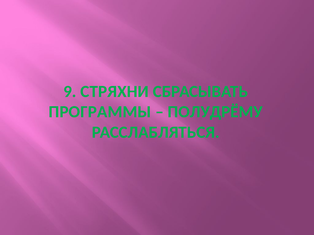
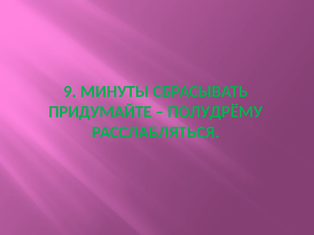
СТРЯХНИ: СТРЯХНИ -> МИНУТЫ (115, 92)
ПРОГРАММЫ: ПРОГРАММЫ -> ПРИДУМАЙТЕ (100, 112)
